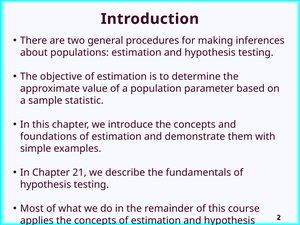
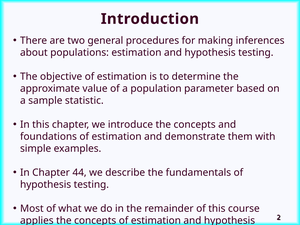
21: 21 -> 44 (80, 173)
